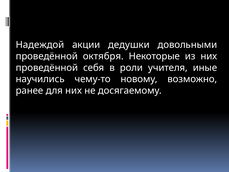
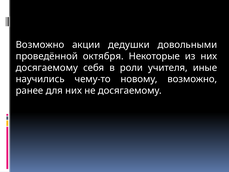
Надеждой: Надеждой -> Возможно (40, 45)
проведённой: проведённой -> досягаемому (47, 68)
